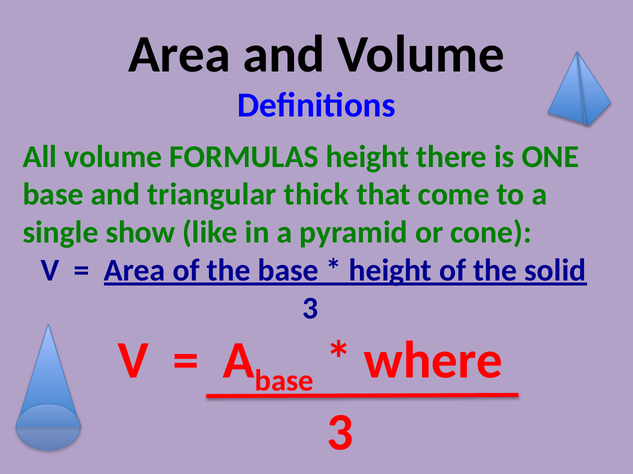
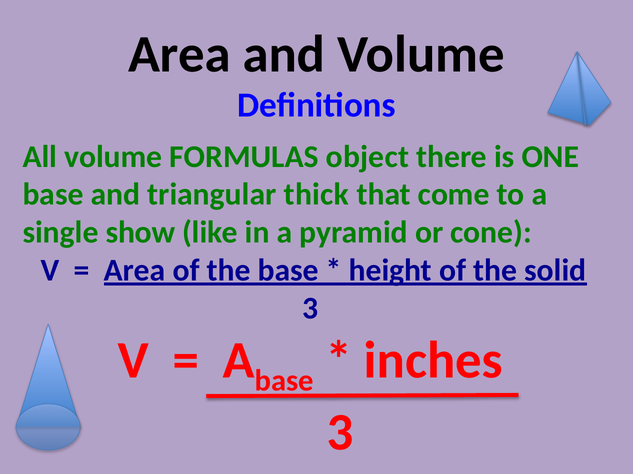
FORMULAS height: height -> object (367, 157)
where: where -> inches (433, 361)
